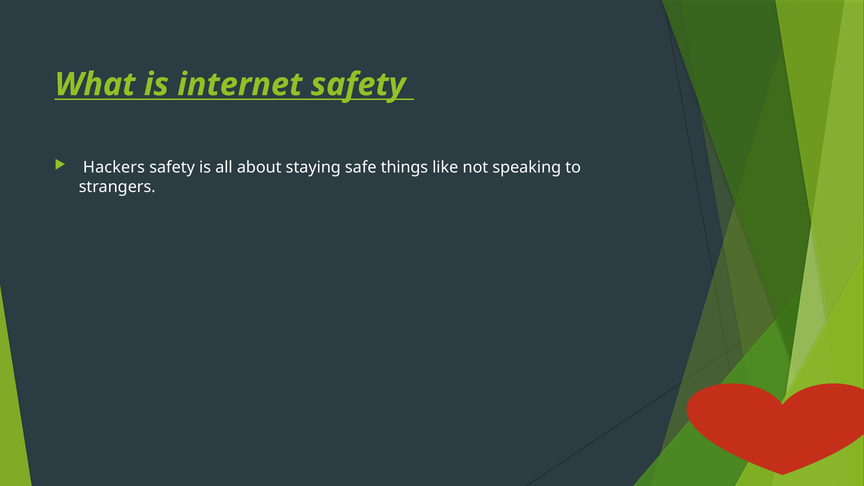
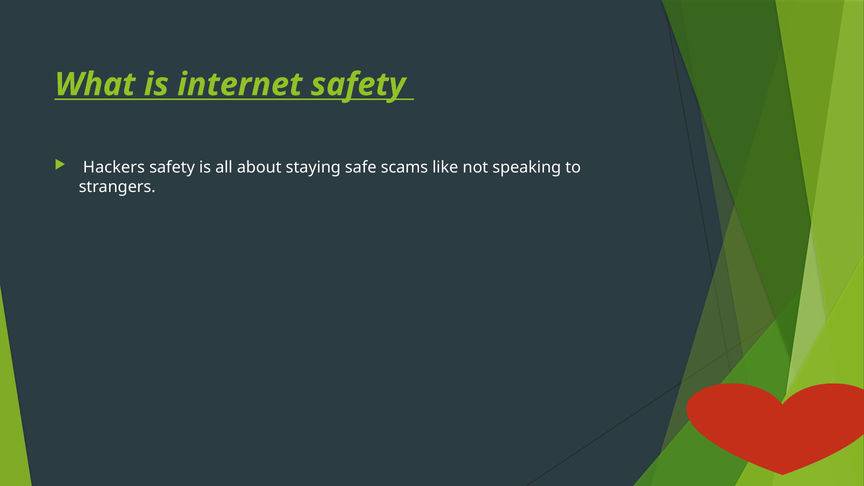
things: things -> scams (404, 167)
